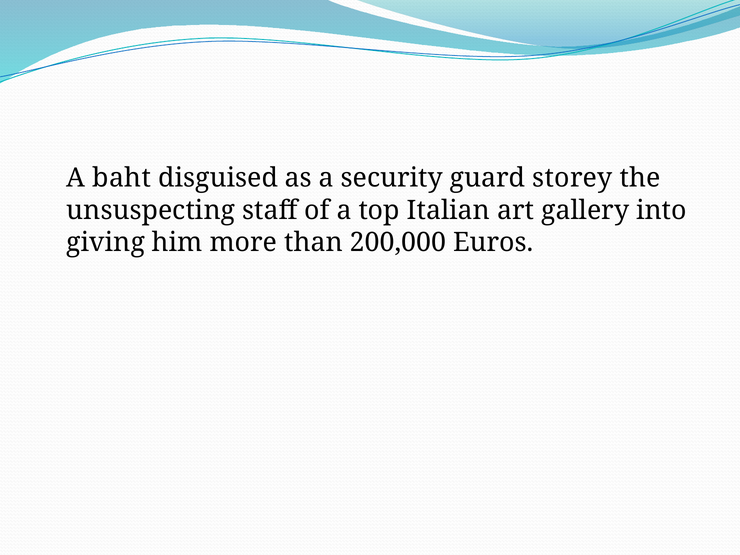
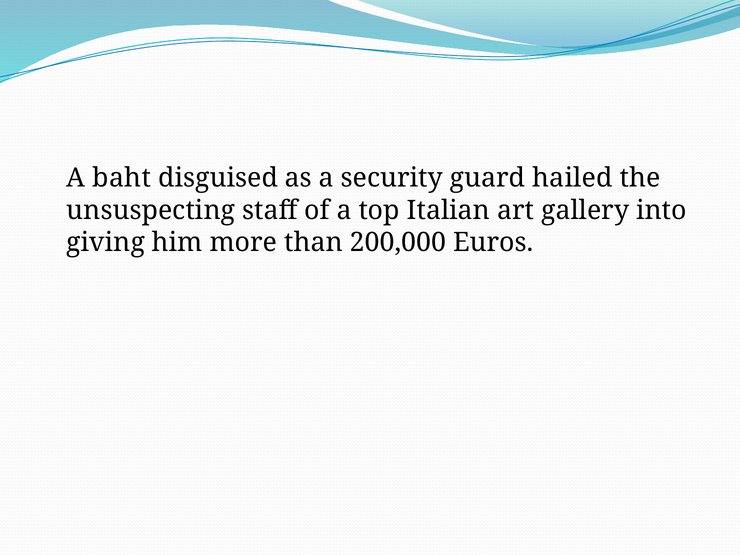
storey: storey -> hailed (572, 178)
